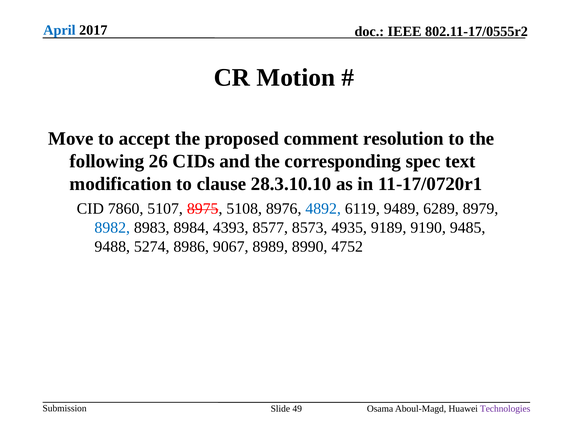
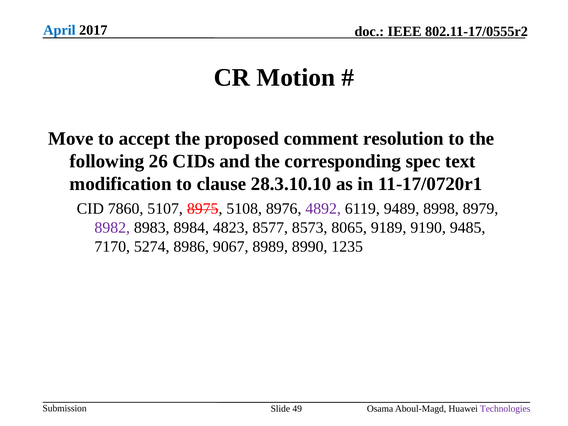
4892 colour: blue -> purple (323, 209)
6289: 6289 -> 8998 (441, 209)
8982 colour: blue -> purple (112, 228)
4393: 4393 -> 4823 (231, 228)
4935: 4935 -> 8065 (349, 228)
9488: 9488 -> 7170 (112, 246)
4752: 4752 -> 1235 (347, 246)
